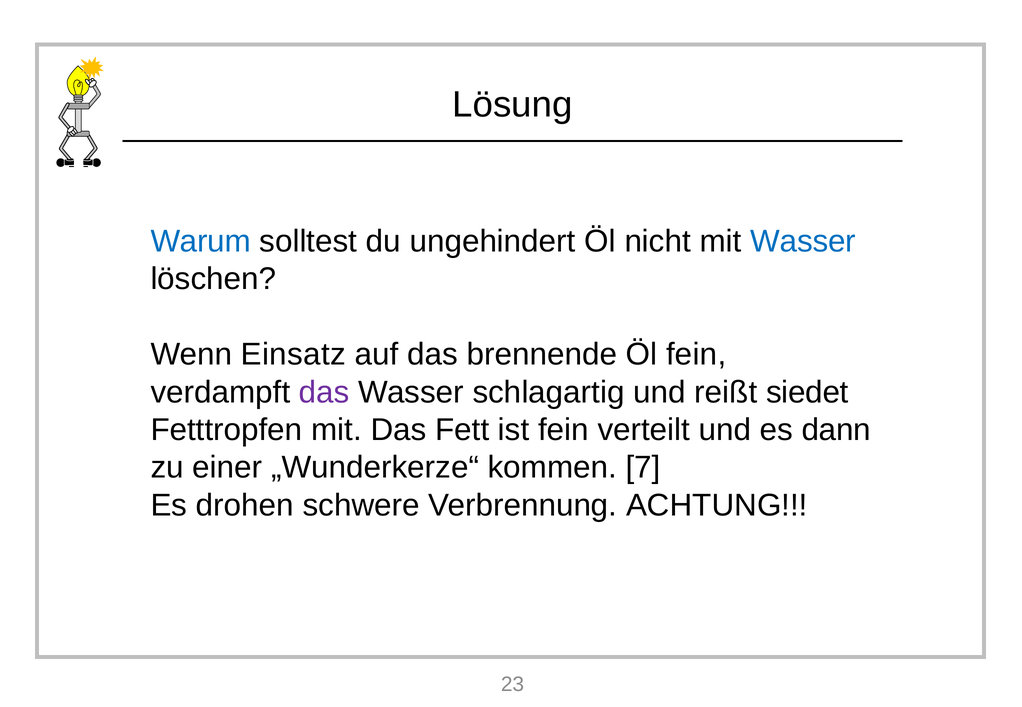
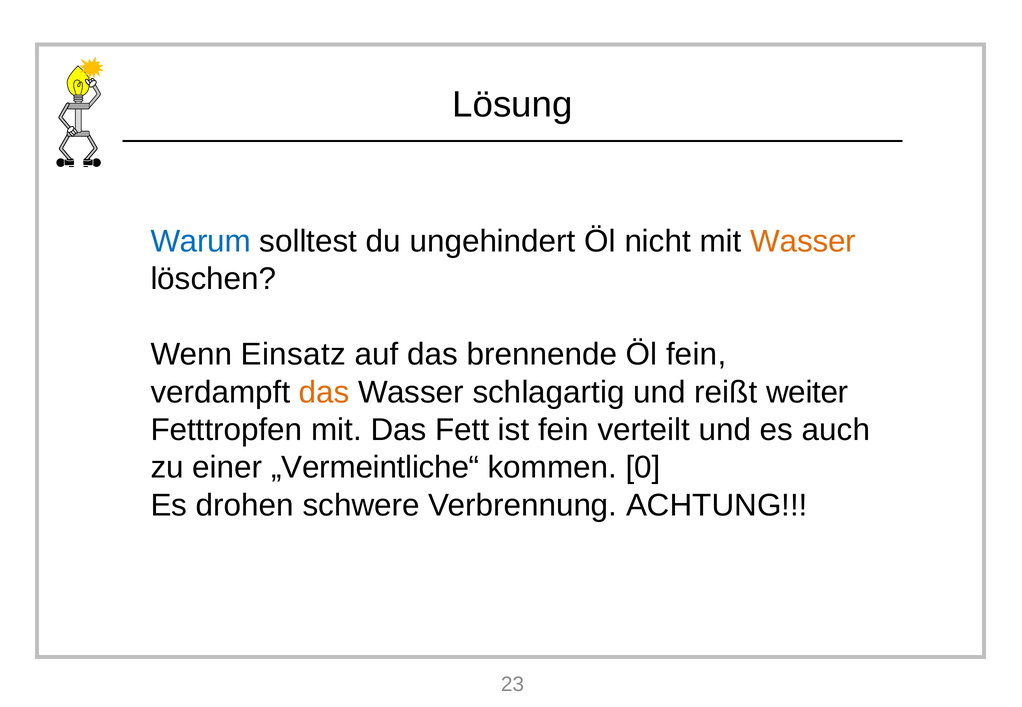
Wasser colour: blue -> orange (803, 242)
das colour: purple -> orange (324, 392)
siedet: siedet -> weiter (807, 392)
dann: dann -> auch (836, 430)
„Wunderkerze“: „Wunderkerze“ -> „Vermeintliche“ (375, 468)
7: 7 -> 0 (643, 468)
